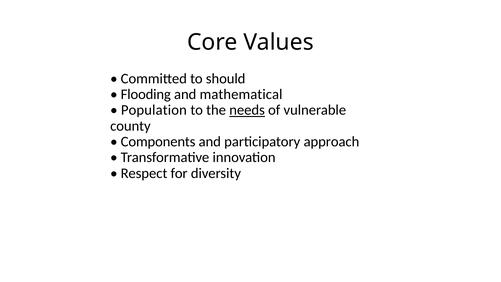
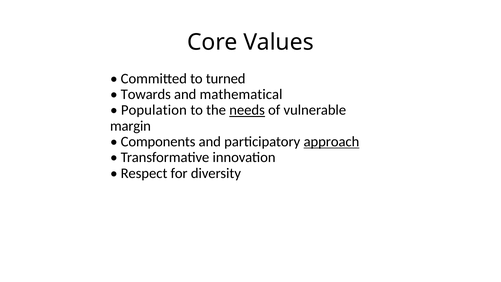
should: should -> turned (226, 79)
Flooding: Flooding -> Towards (146, 94)
county: county -> margin (130, 126)
approach underline: none -> present (331, 142)
